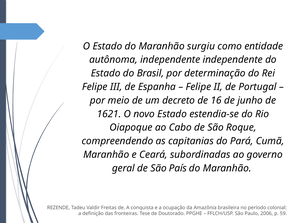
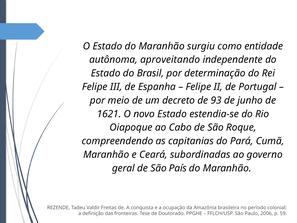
autônoma independente: independente -> aproveitando (170, 60)
16: 16 -> 93 (216, 100)
